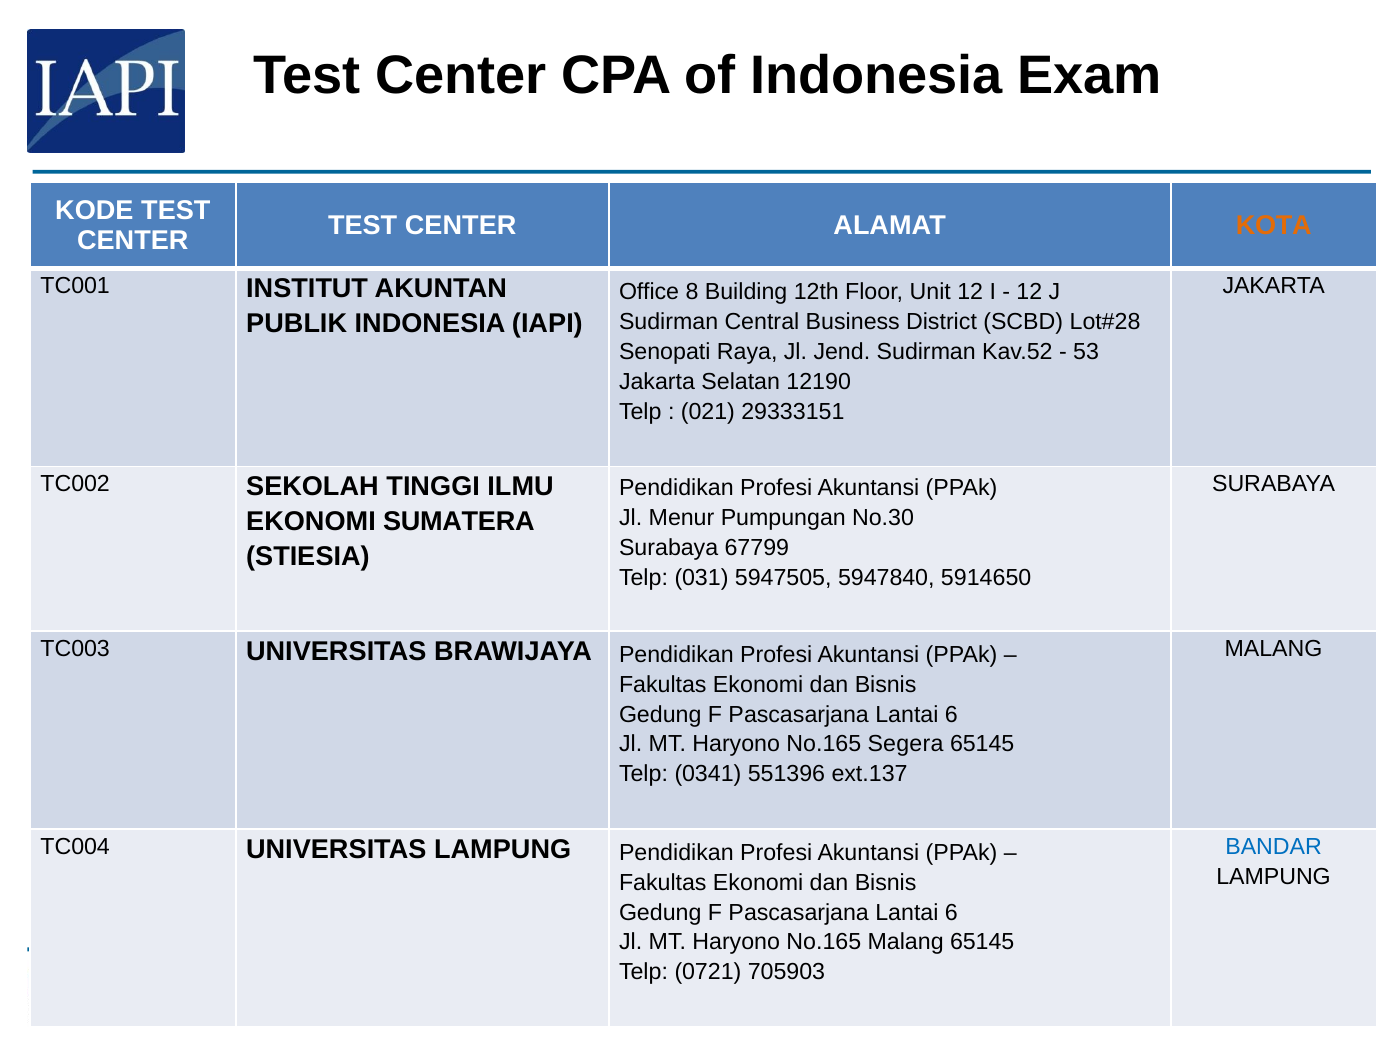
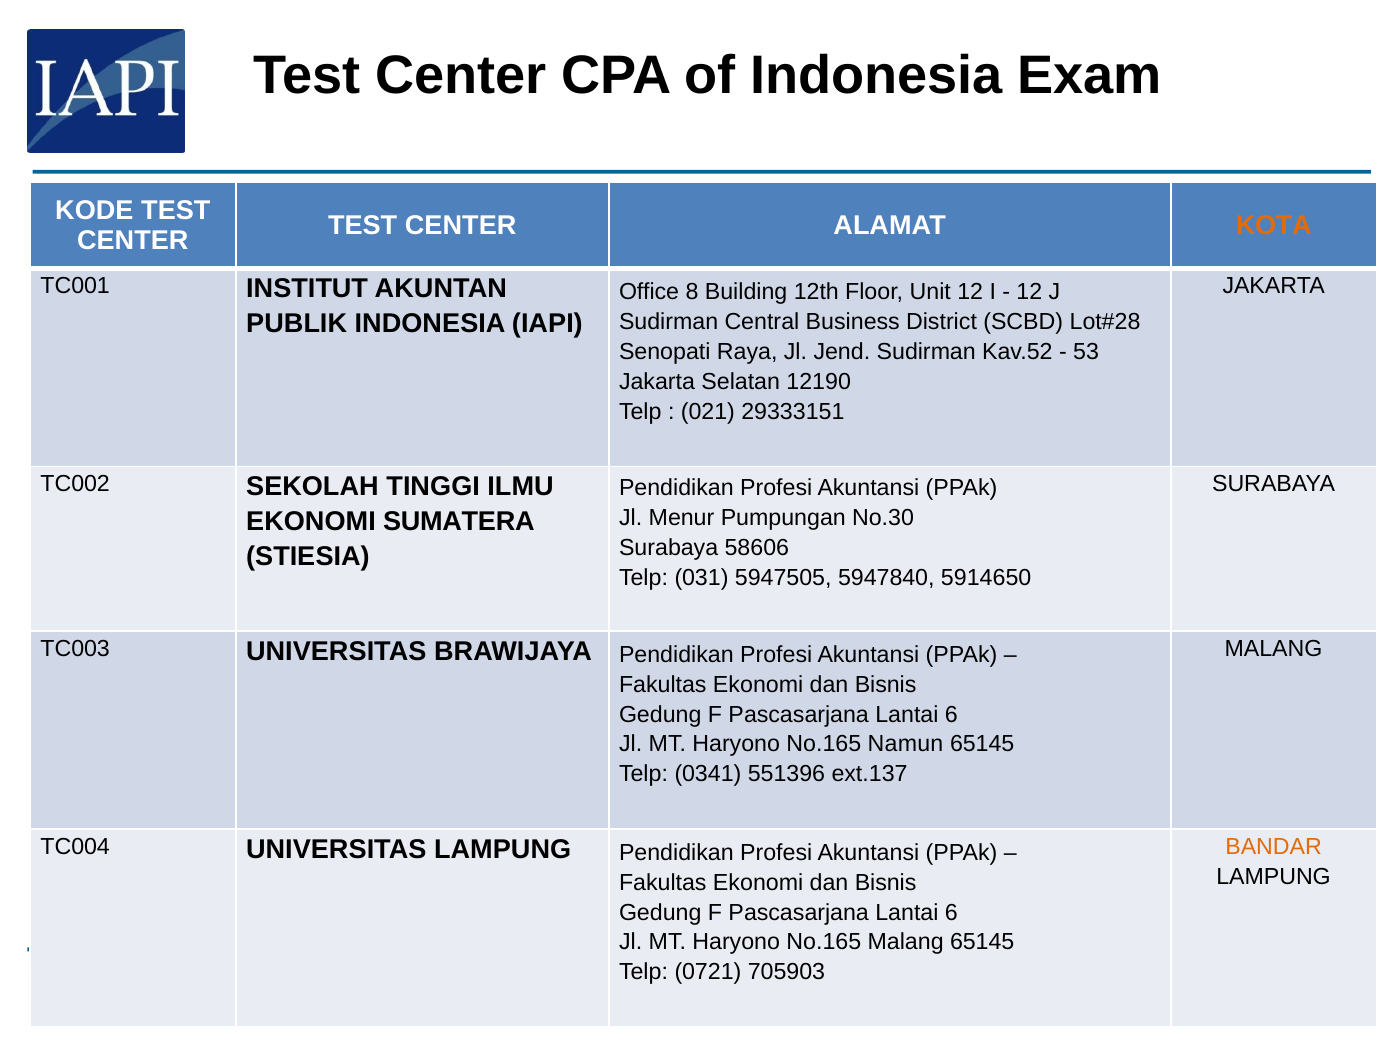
67799: 67799 -> 58606 (757, 548)
Segera: Segera -> Namun (905, 744)
BANDAR colour: blue -> orange (1274, 846)
